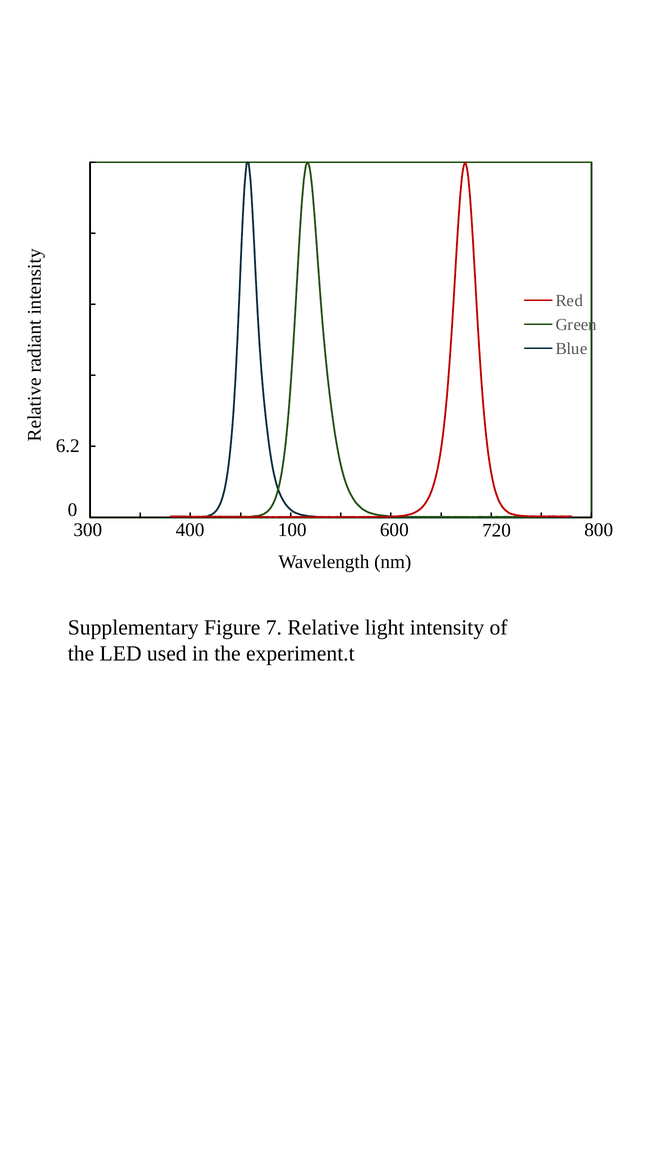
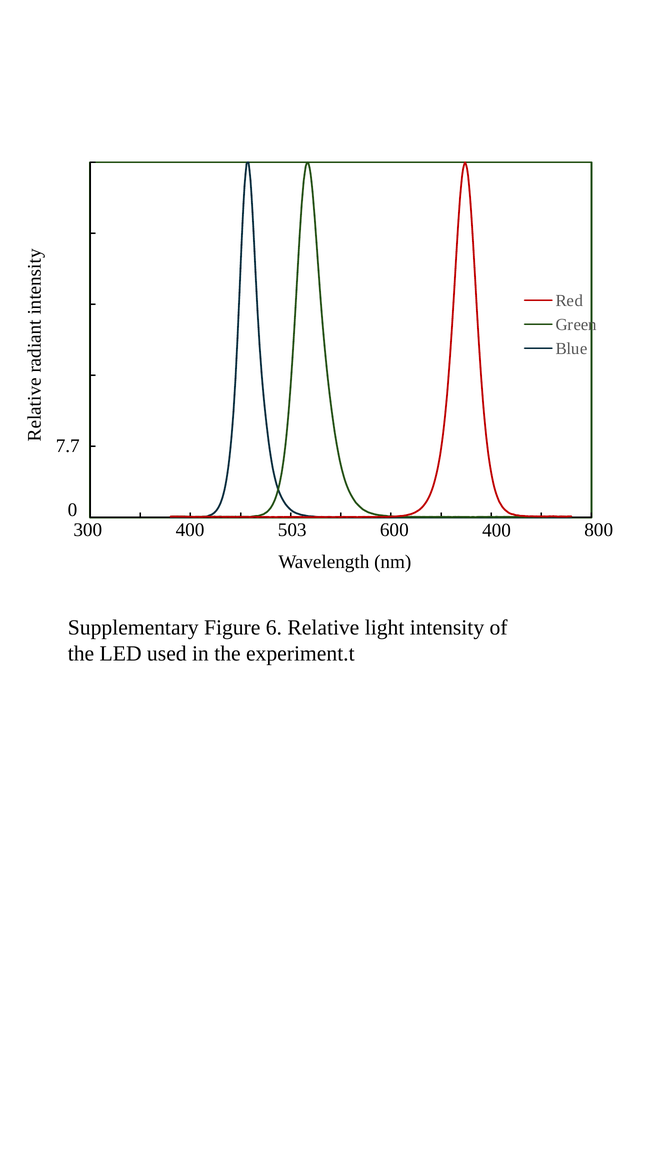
6.2: 6.2 -> 7.7 (68, 446)
100: 100 -> 503 (292, 530)
600 720: 720 -> 400 (497, 530)
7: 7 -> 6 (274, 628)
